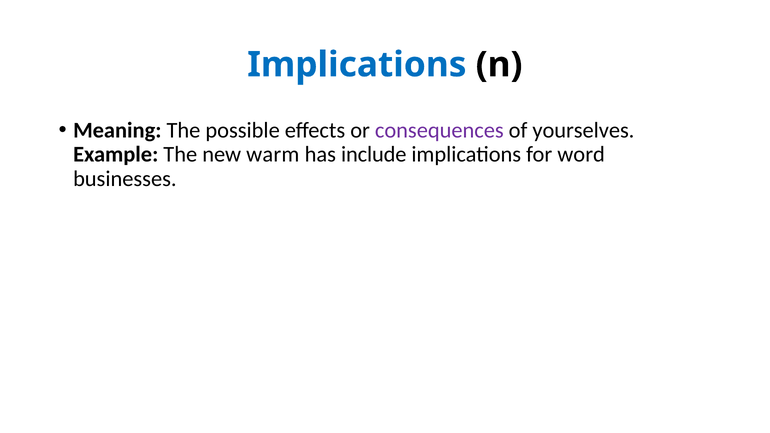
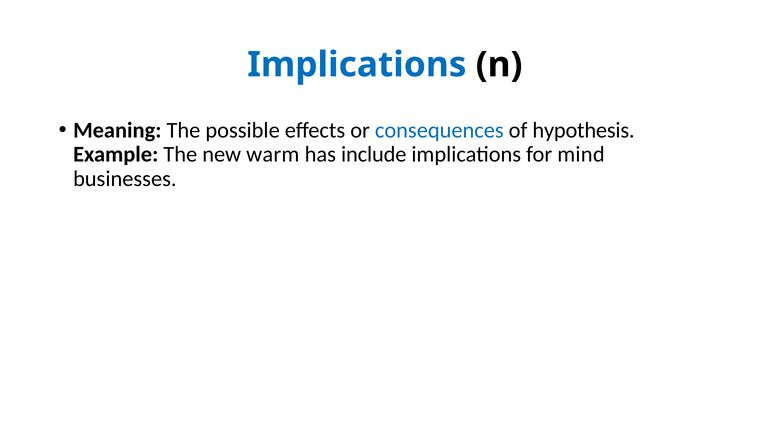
consequences colour: purple -> blue (439, 130)
yourselves: yourselves -> hypothesis (584, 130)
word: word -> mind (581, 154)
